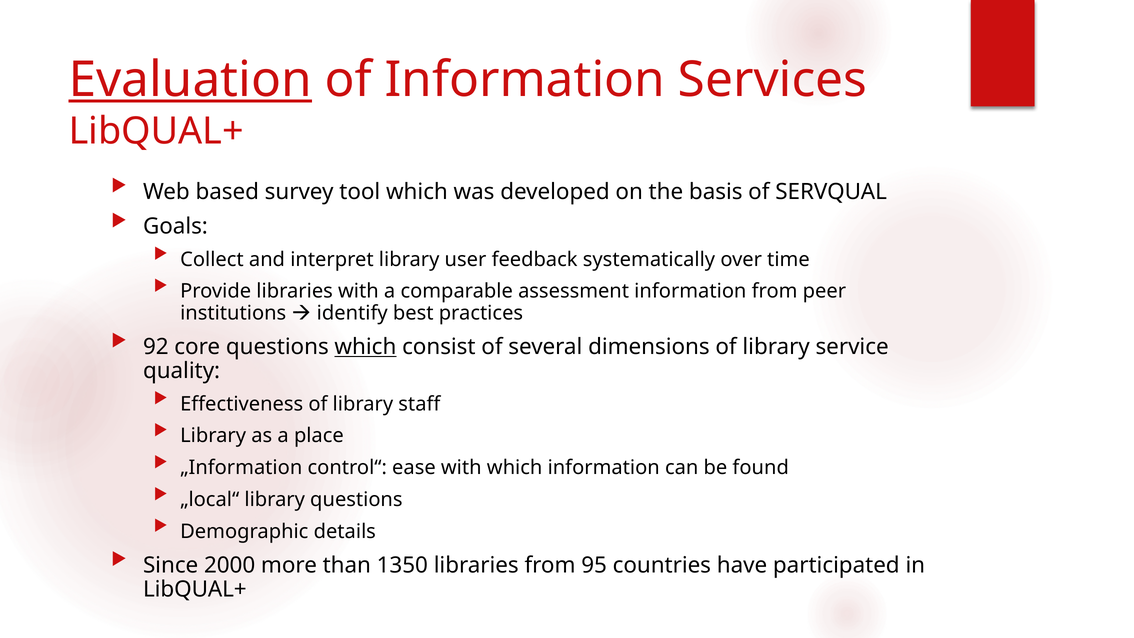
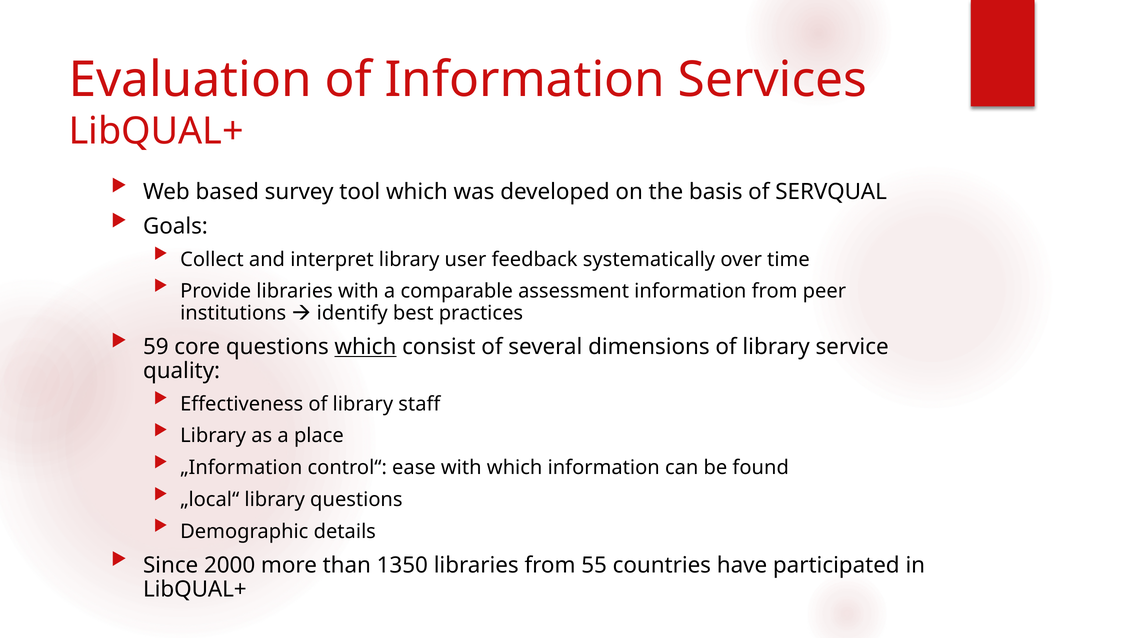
Evaluation underline: present -> none (190, 80)
92: 92 -> 59 (156, 347)
95: 95 -> 55 (594, 565)
